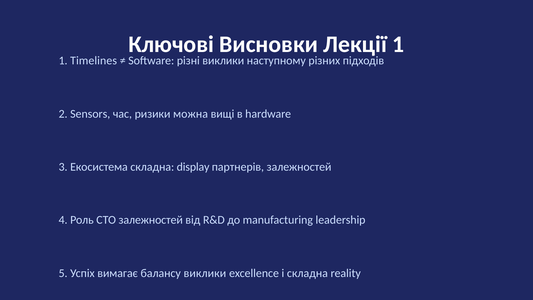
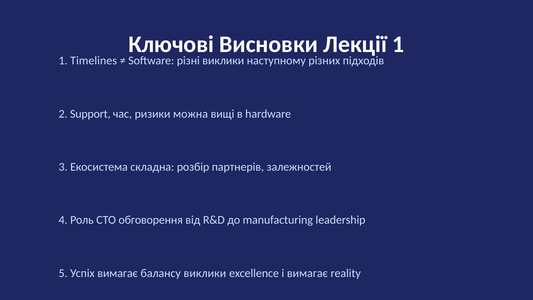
Sensors: Sensors -> Support (90, 114)
display: display -> розбір (193, 167)
CTO залежностей: залежностей -> обговорення (151, 220)
і складна: складна -> вимагає (307, 273)
